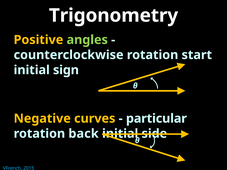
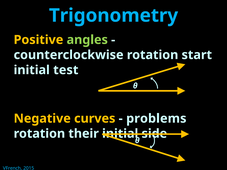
Trigonometry colour: white -> light blue (114, 16)
sign: sign -> test (66, 70)
particular: particular -> problems (156, 119)
back: back -> their (84, 134)
